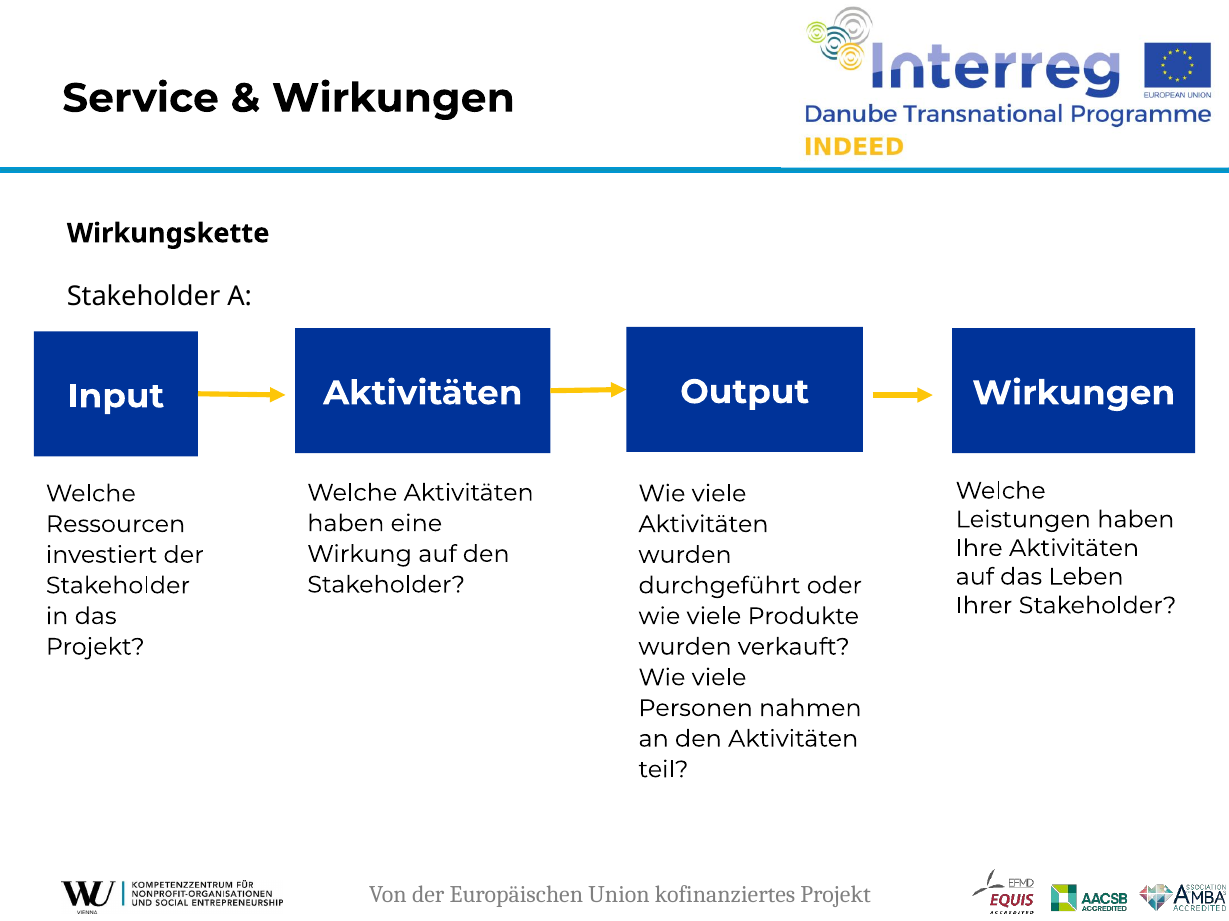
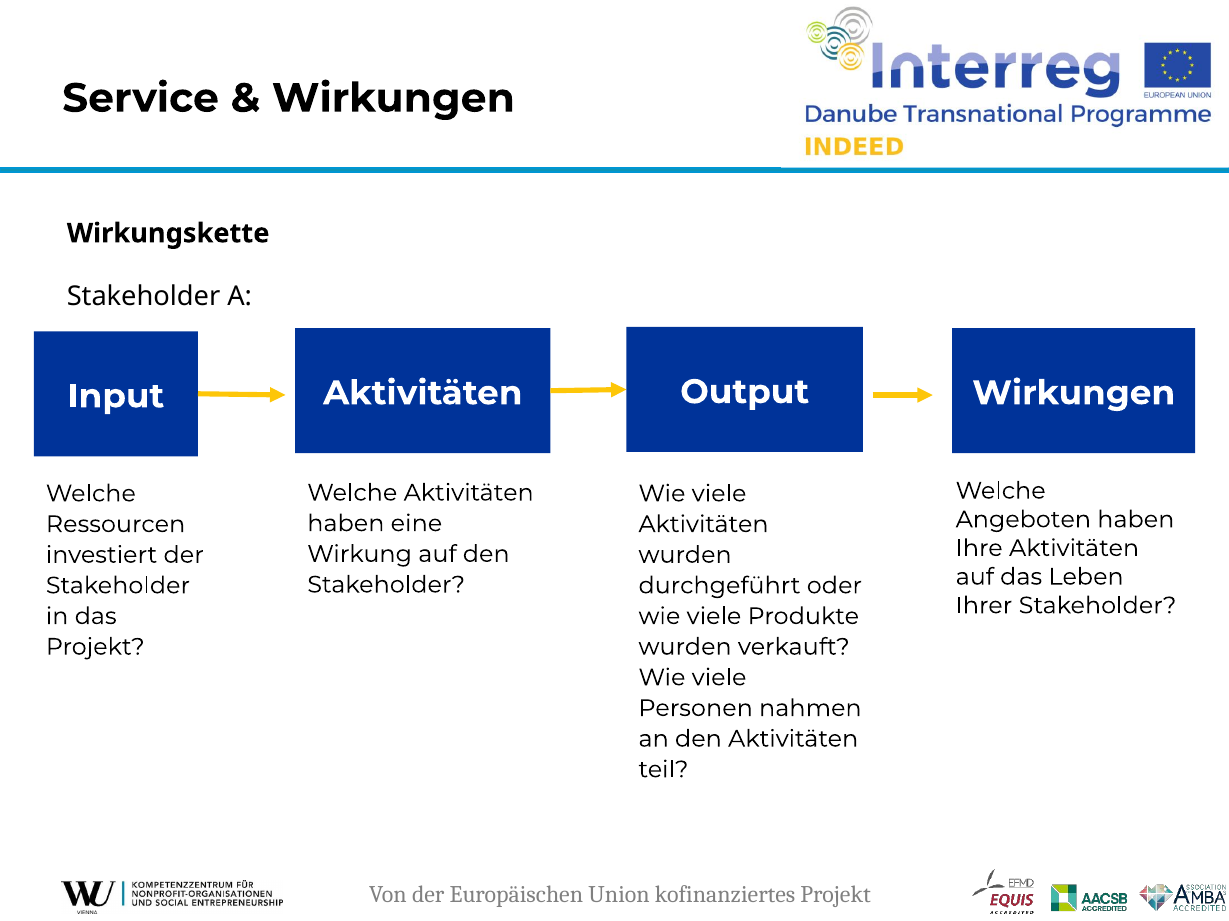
Leistungen: Leistungen -> Angeboten (1023, 520)
